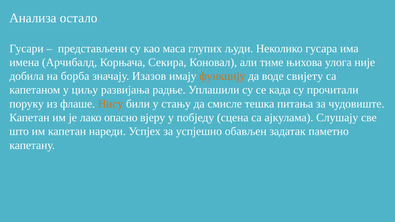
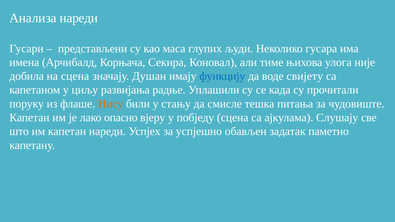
Анализа остало: остало -> нареди (79, 18)
на борба: борба -> сцена (75, 76)
Изазов: Изазов -> Душан (149, 76)
функцију colour: orange -> blue (222, 76)
